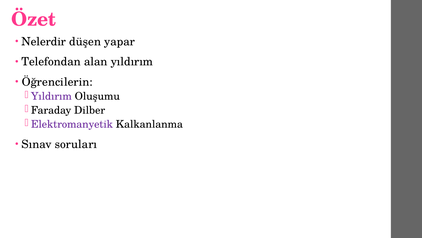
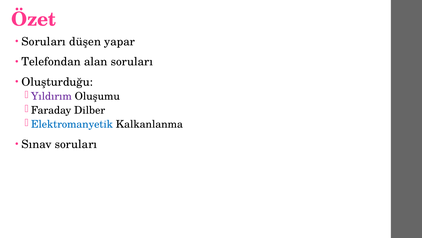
Nelerdir: Nelerdir -> Soruları (44, 42)
alan yıldırım: yıldırım -> soruları (132, 62)
Öğrencilerin: Öğrencilerin -> Oluşturduğu (57, 82)
Elektromanyetik colour: purple -> blue (72, 124)
